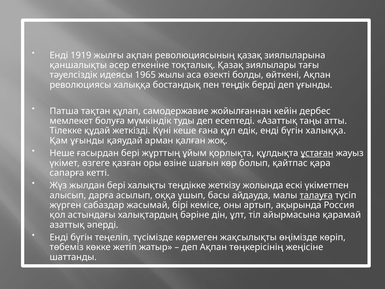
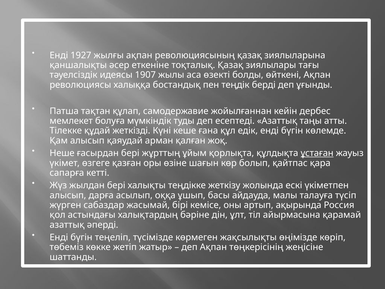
1919: 1919 -> 1927 (81, 55)
1965: 1965 -> 1907 (145, 75)
бүгін халыққа: халыққа -> көлемде (326, 131)
Қам ұғынды: ұғынды -> алысып (87, 140)
талауға underline: present -> none (316, 195)
